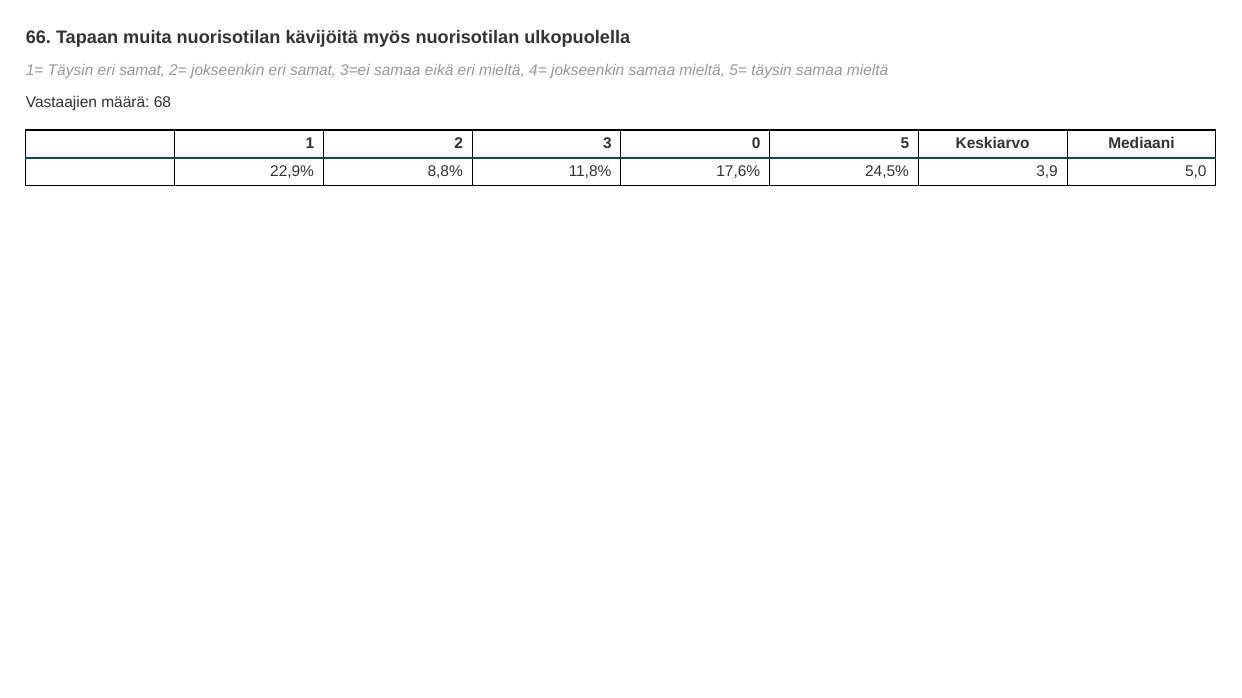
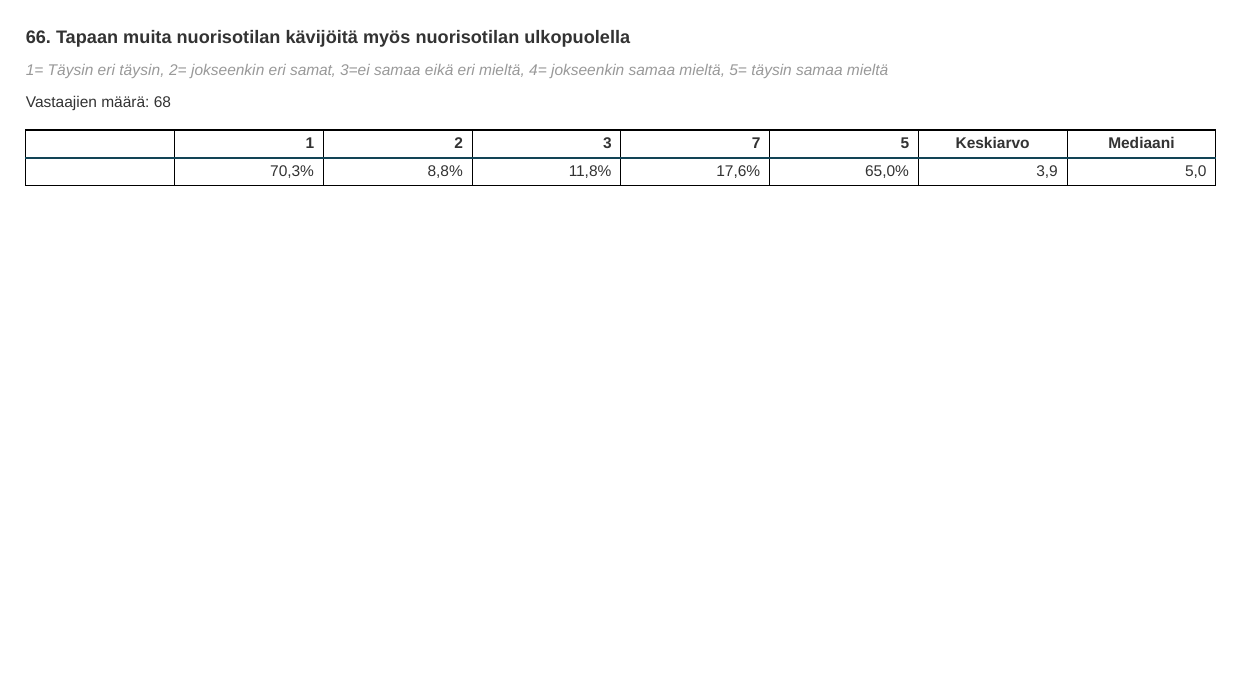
Täysin eri samat: samat -> täysin (142, 71)
0: 0 -> 7 (756, 144)
22,9%: 22,9% -> 70,3% (292, 172)
24,5%: 24,5% -> 65,0% (887, 172)
